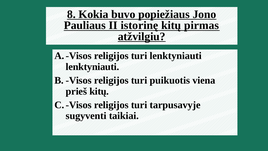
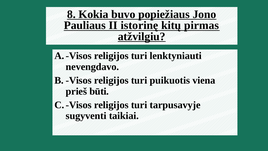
lenktyniauti: lenktyniauti -> nevengdavo (92, 67)
prieš kitų: kitų -> būti (99, 91)
